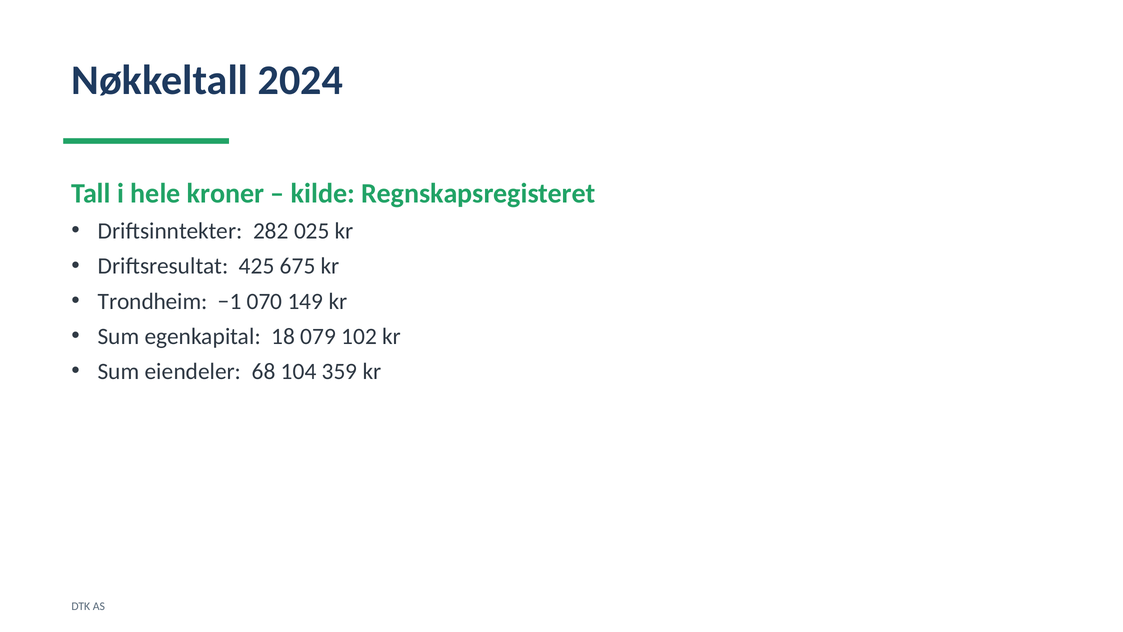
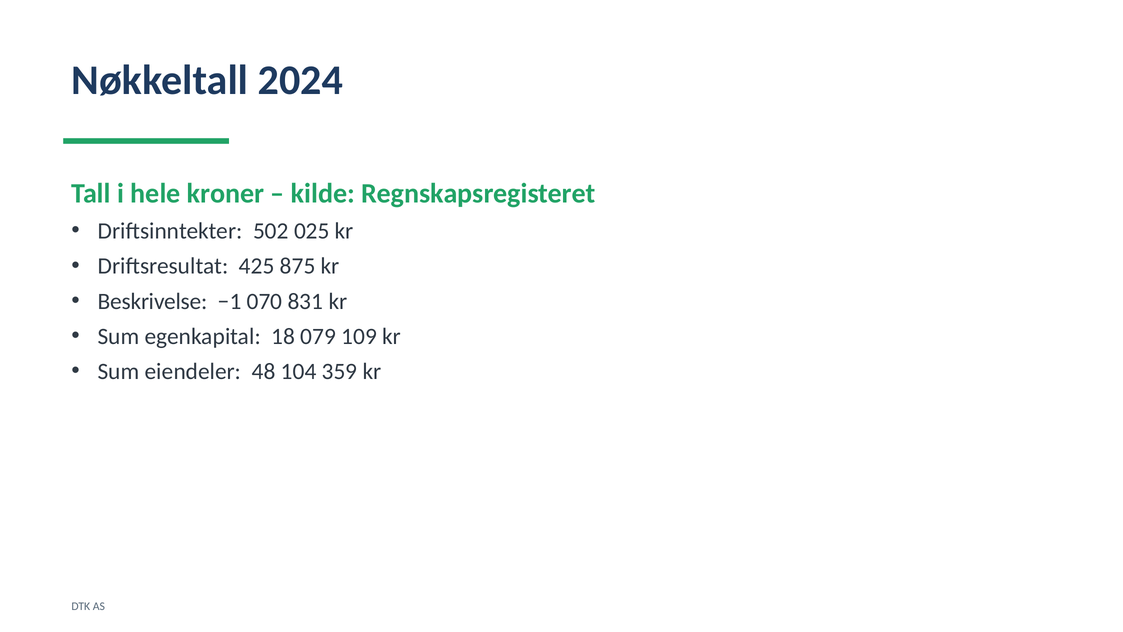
282: 282 -> 502 (271, 231)
675: 675 -> 875 (298, 266)
Trondheim: Trondheim -> Beskrivelse (153, 301)
149: 149 -> 831 (305, 301)
102: 102 -> 109 (359, 336)
68: 68 -> 48 (264, 371)
